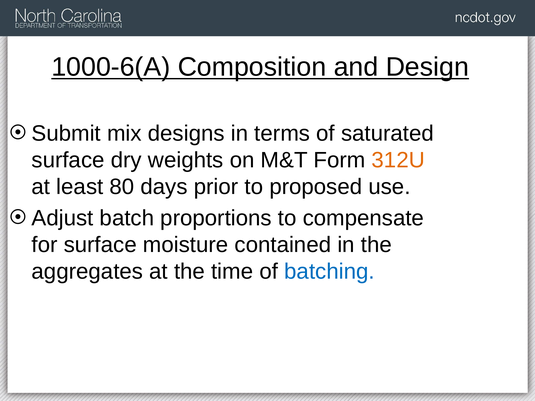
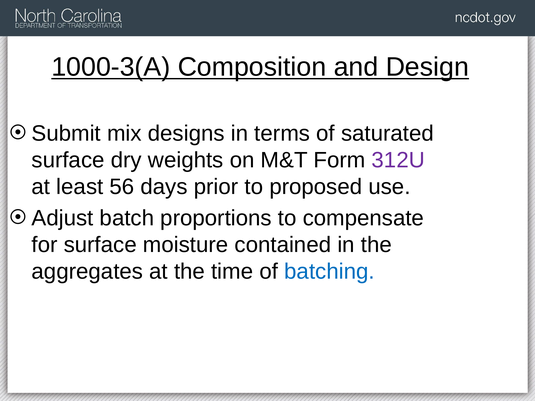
1000-6(A: 1000-6(A -> 1000-3(A (111, 67)
312U colour: orange -> purple (398, 160)
80: 80 -> 56 (122, 187)
